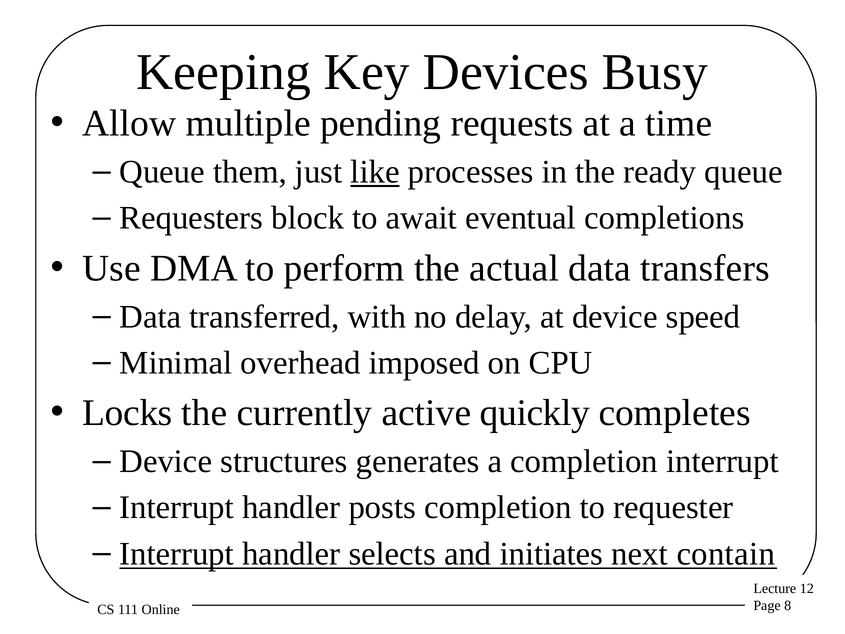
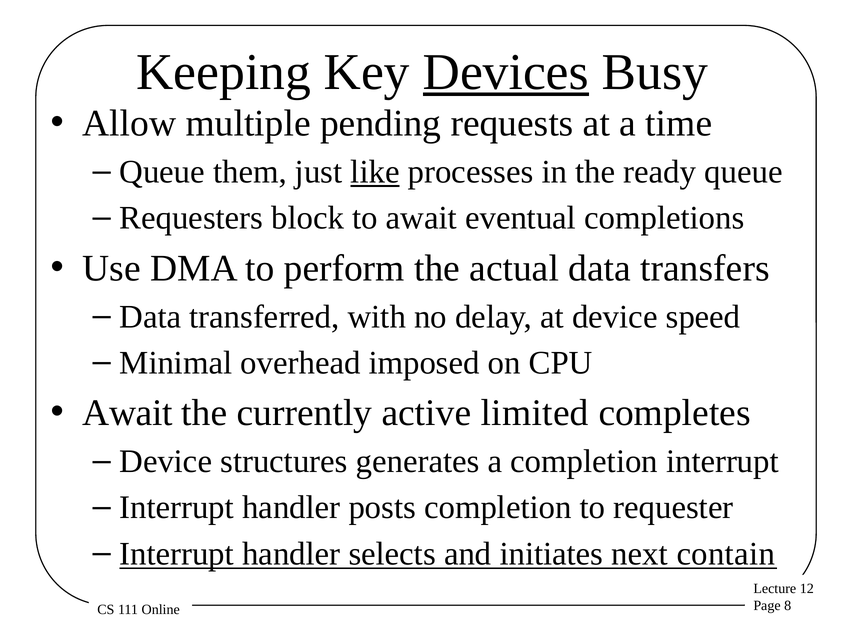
Devices underline: none -> present (506, 72)
Locks: Locks -> Await (127, 413)
quickly: quickly -> limited (535, 413)
